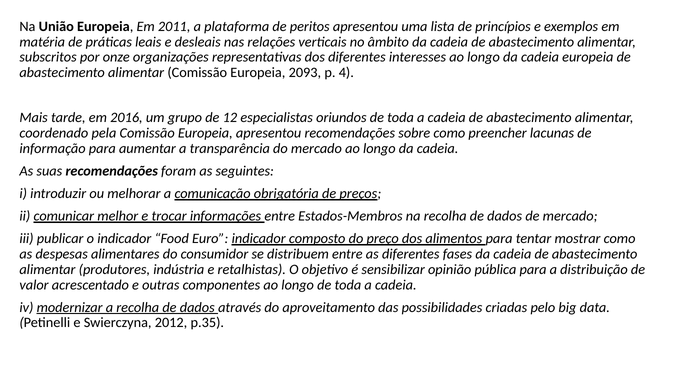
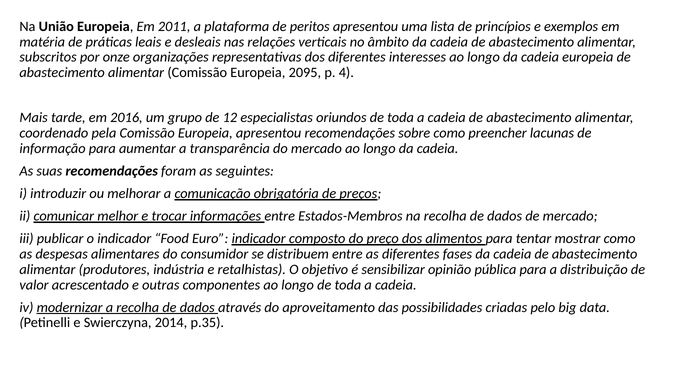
2093: 2093 -> 2095 (305, 73)
2012: 2012 -> 2014 (171, 323)
